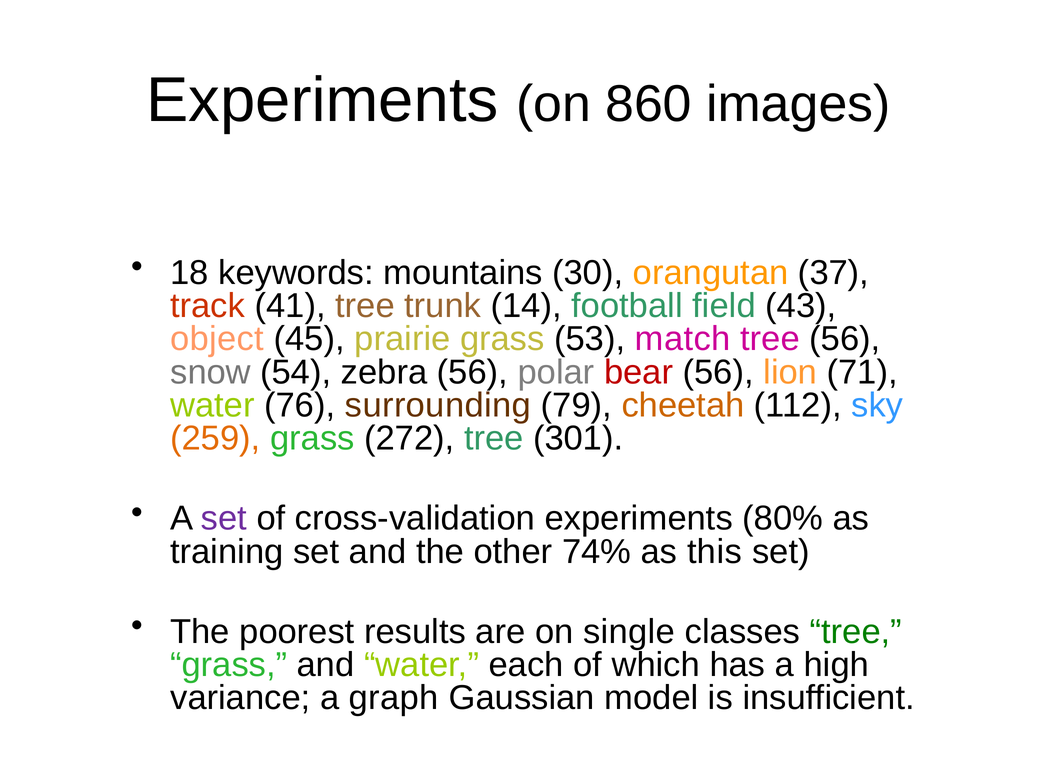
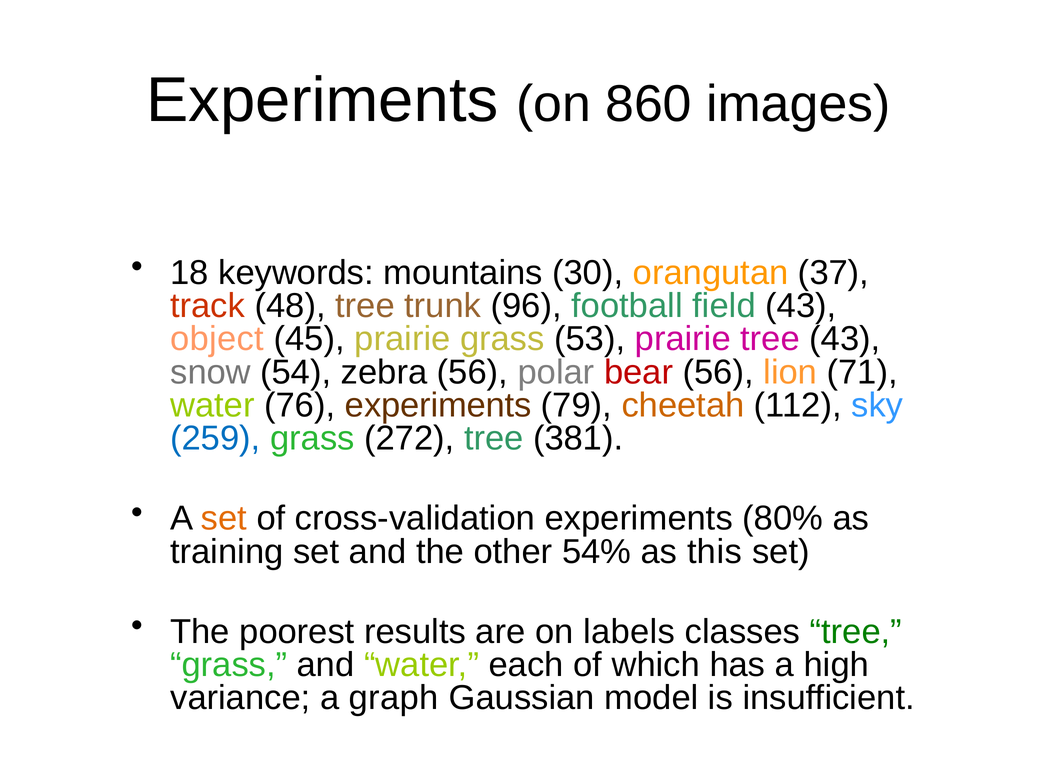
41: 41 -> 48 (290, 306)
14: 14 -> 96 (526, 306)
53 match: match -> prairie (683, 339)
tree 56: 56 -> 43 (845, 339)
76 surrounding: surrounding -> experiments (438, 406)
259 colour: orange -> blue (215, 439)
301: 301 -> 381 (578, 439)
set colour: purple -> orange (224, 519)
74%: 74% -> 54% (597, 552)
single: single -> labels (629, 632)
